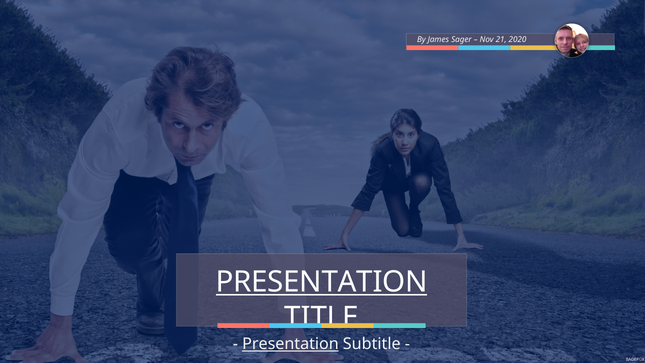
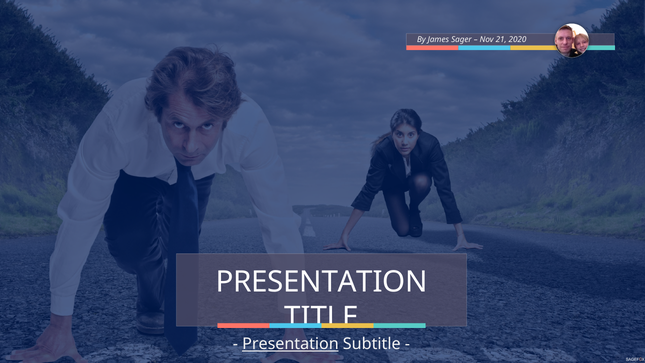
PRESENTATION underline: present -> none (322, 282)
